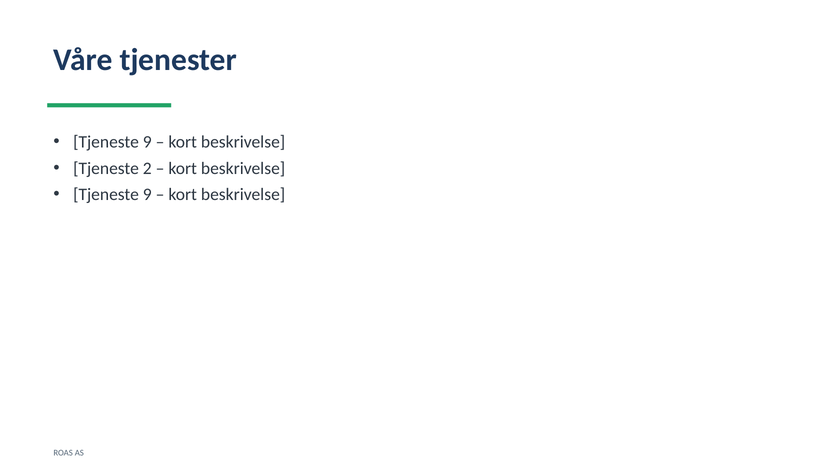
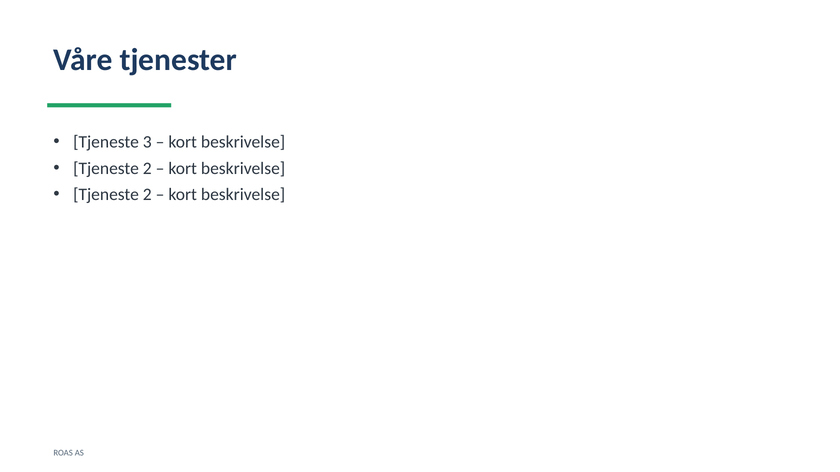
9: 9 -> 3 (147, 142)
9: 9 -> 2 (147, 195)
